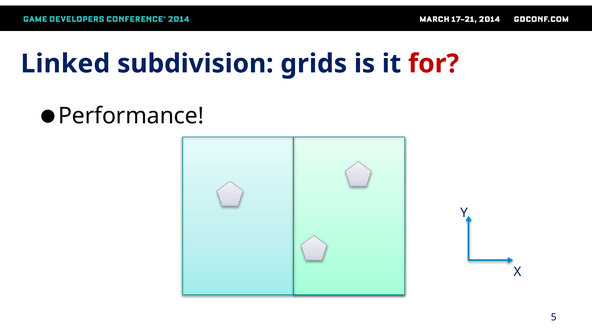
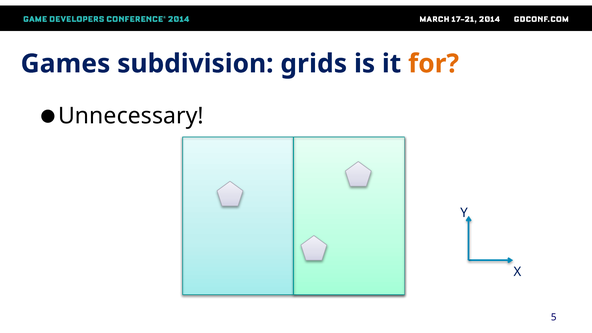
Linked: Linked -> Games (65, 64)
for colour: red -> orange (434, 64)
Performance: Performance -> Unnecessary (131, 116)
